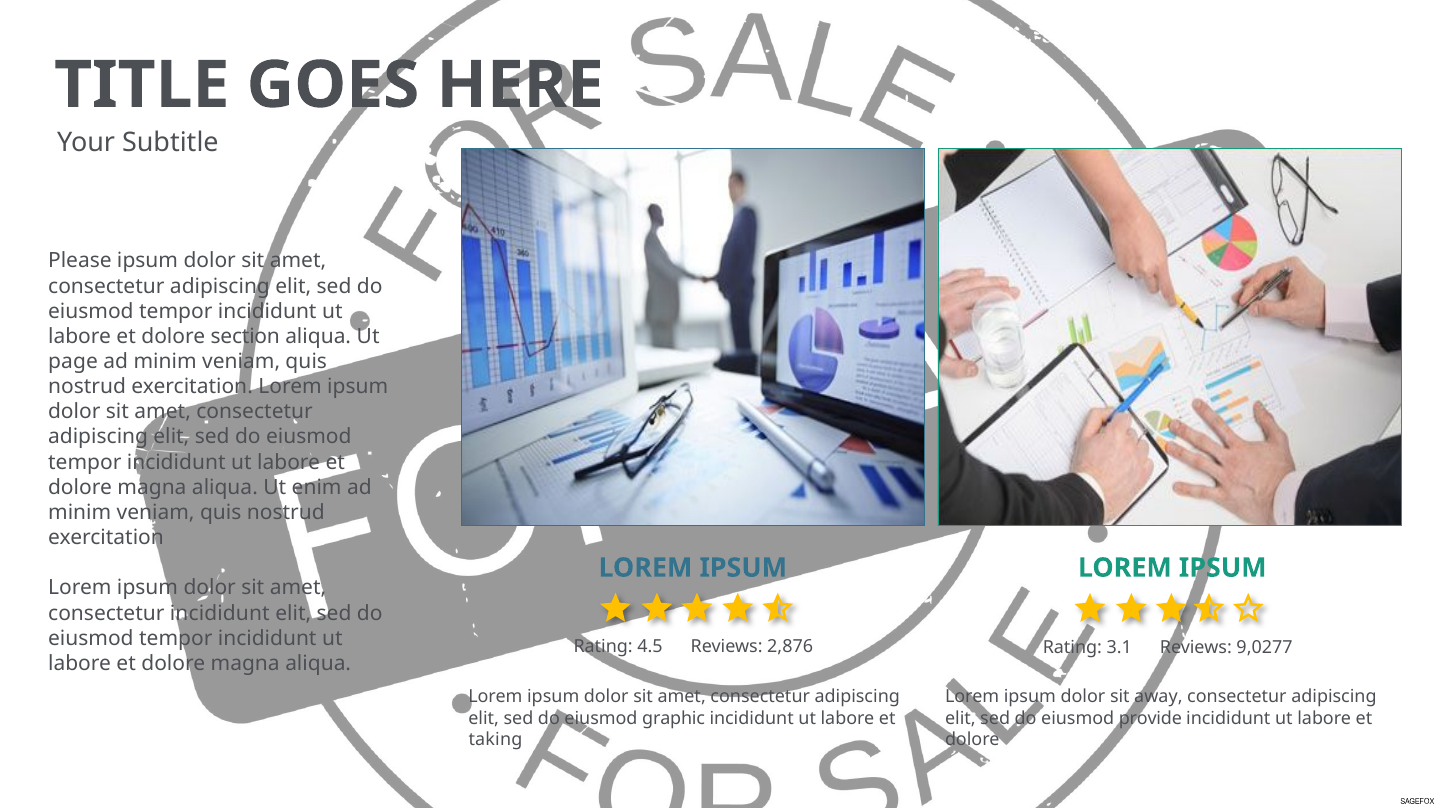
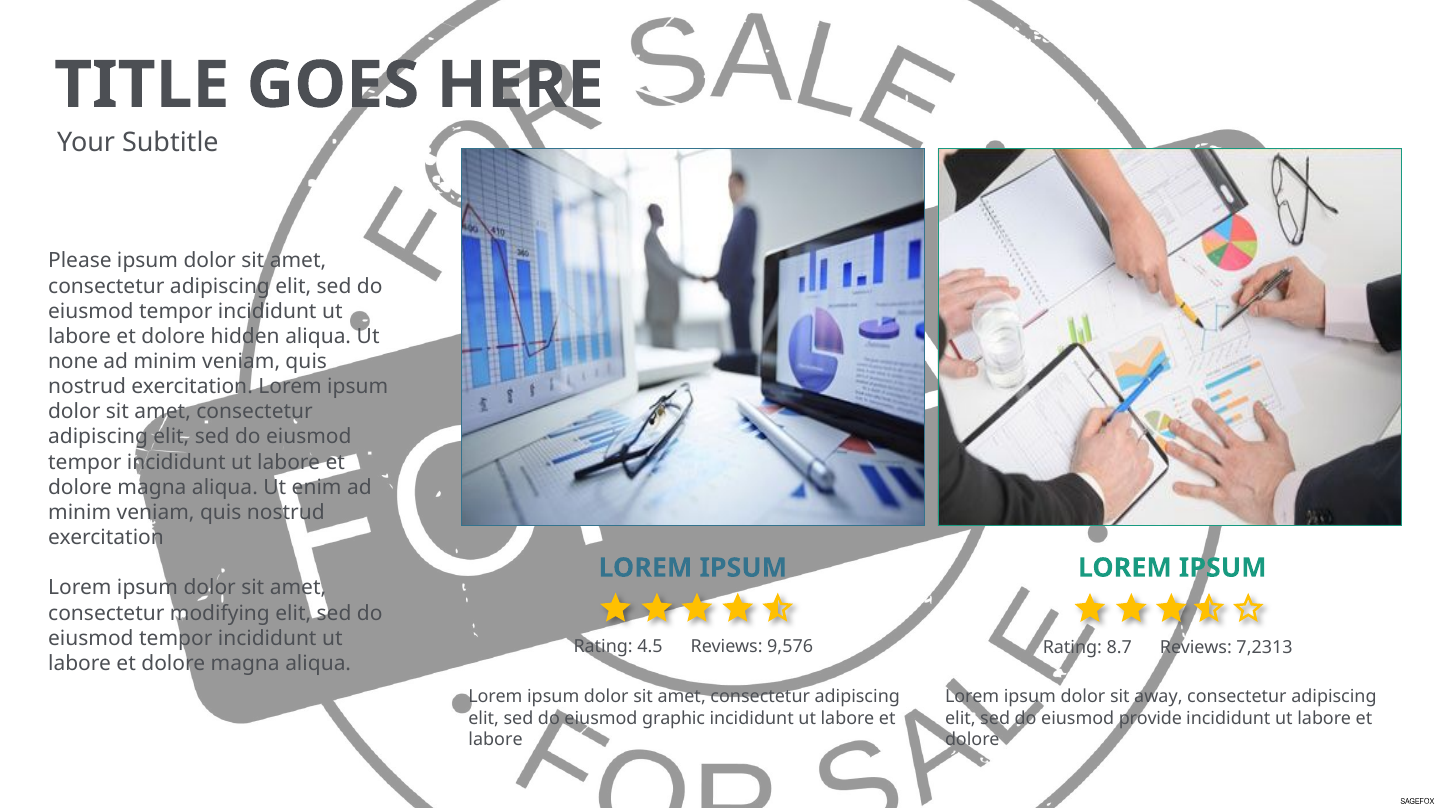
section: section -> hidden (245, 337)
page: page -> none (73, 362)
consectetur incididunt: incididunt -> modifying (220, 613)
2,876: 2,876 -> 9,576 (790, 647)
3.1: 3.1 -> 8.7 (1119, 648)
9,0277: 9,0277 -> 7,2313 (1265, 648)
taking: taking -> labore (496, 740)
